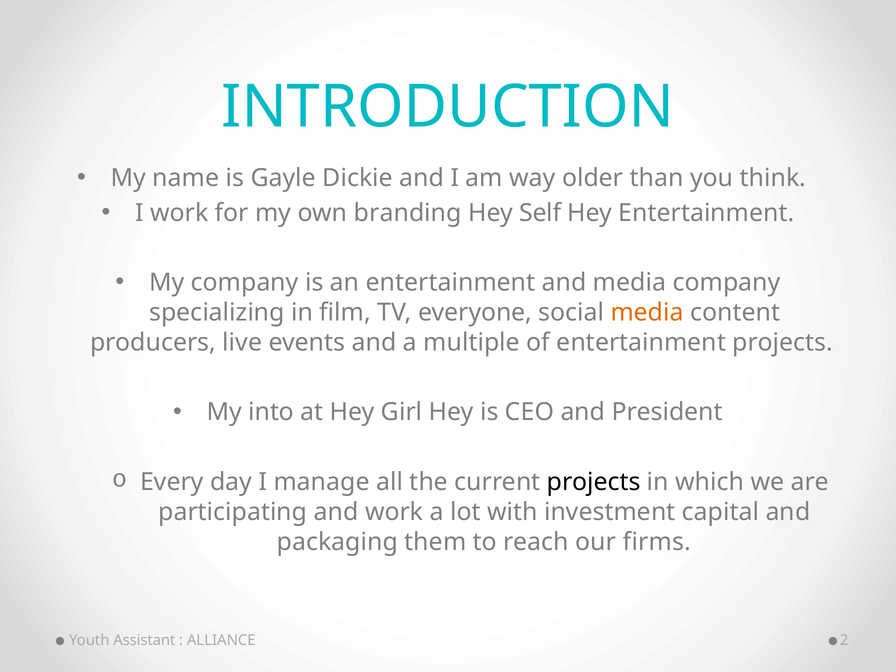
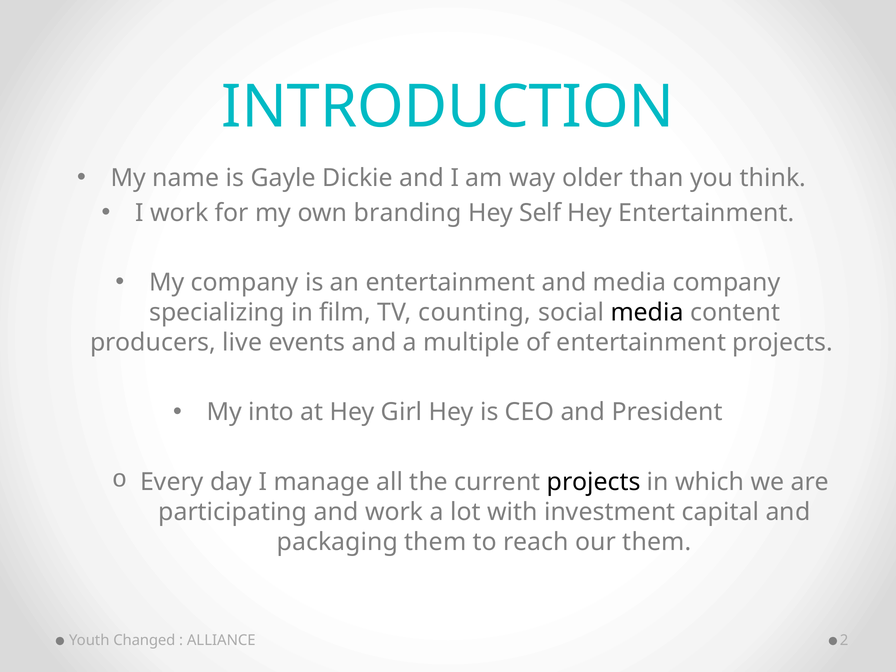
everyone: everyone -> counting (475, 313)
media colour: orange -> black (647, 313)
our firms: firms -> them (657, 542)
Assistant: Assistant -> Changed (144, 641)
